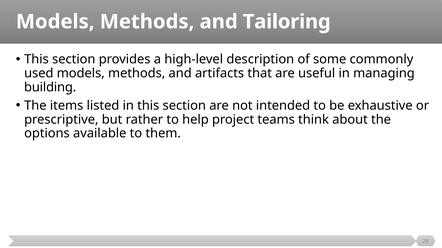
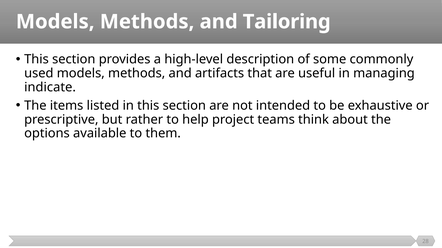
building: building -> indicate (50, 87)
